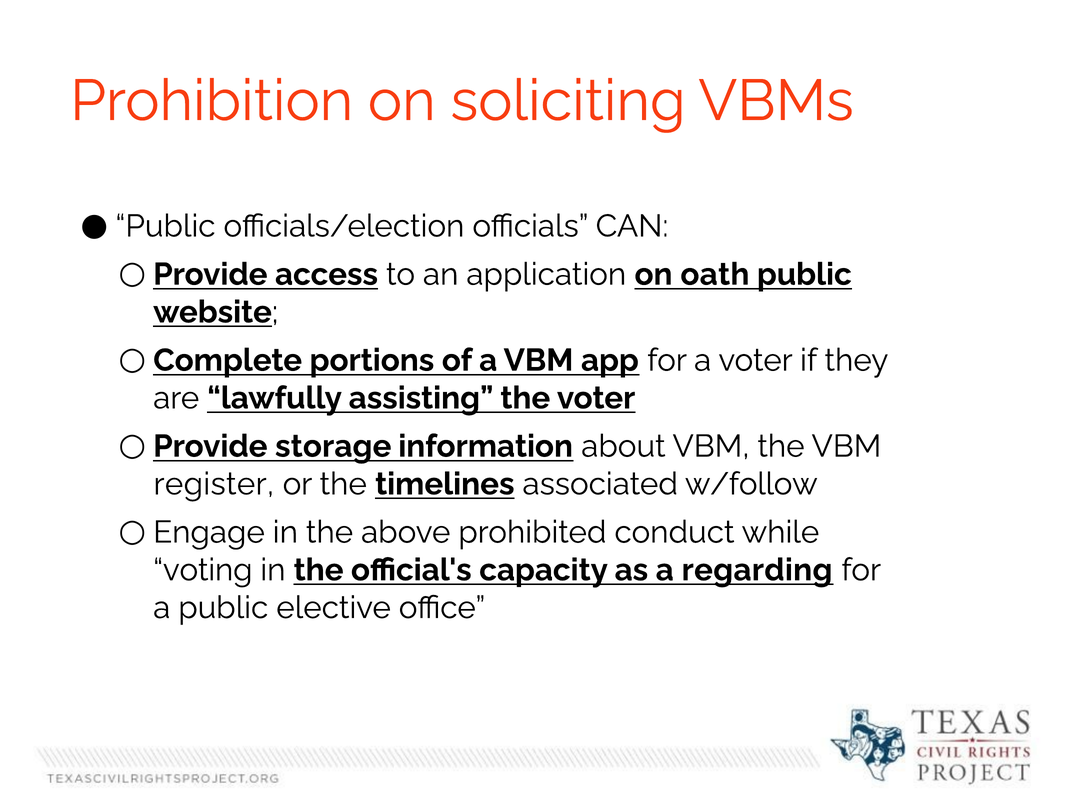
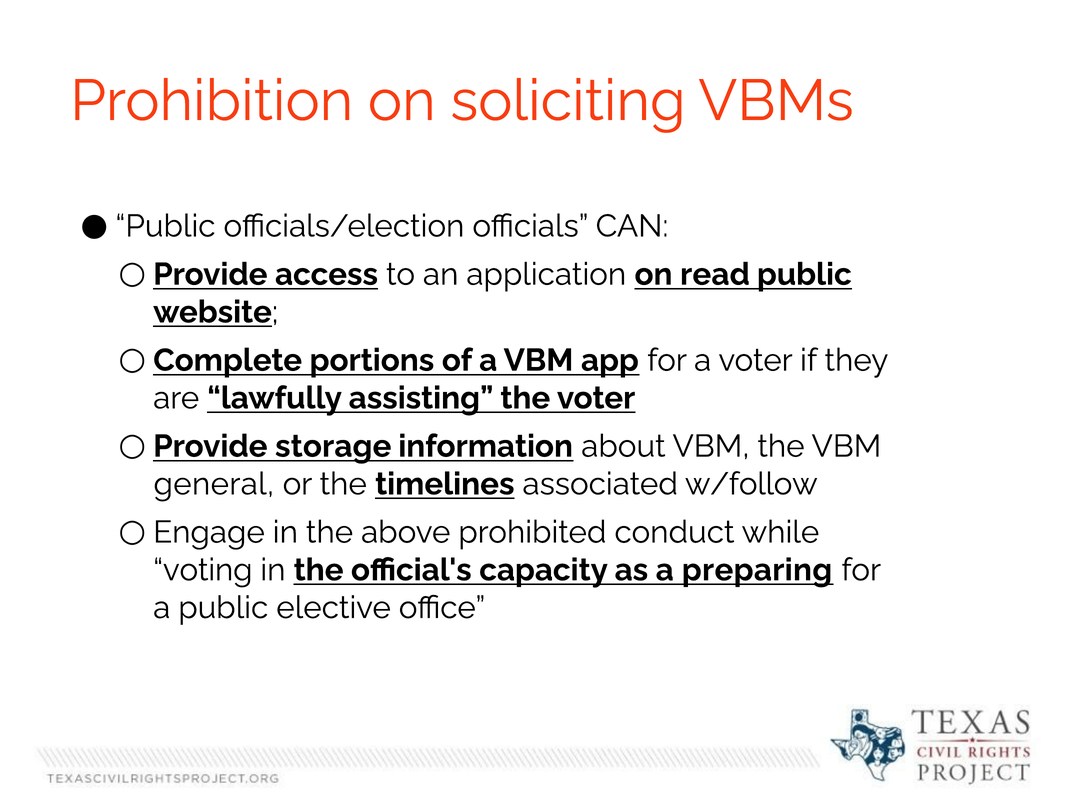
oath: oath -> read (715, 274)
register: register -> general (214, 484)
regarding: regarding -> preparing (757, 570)
